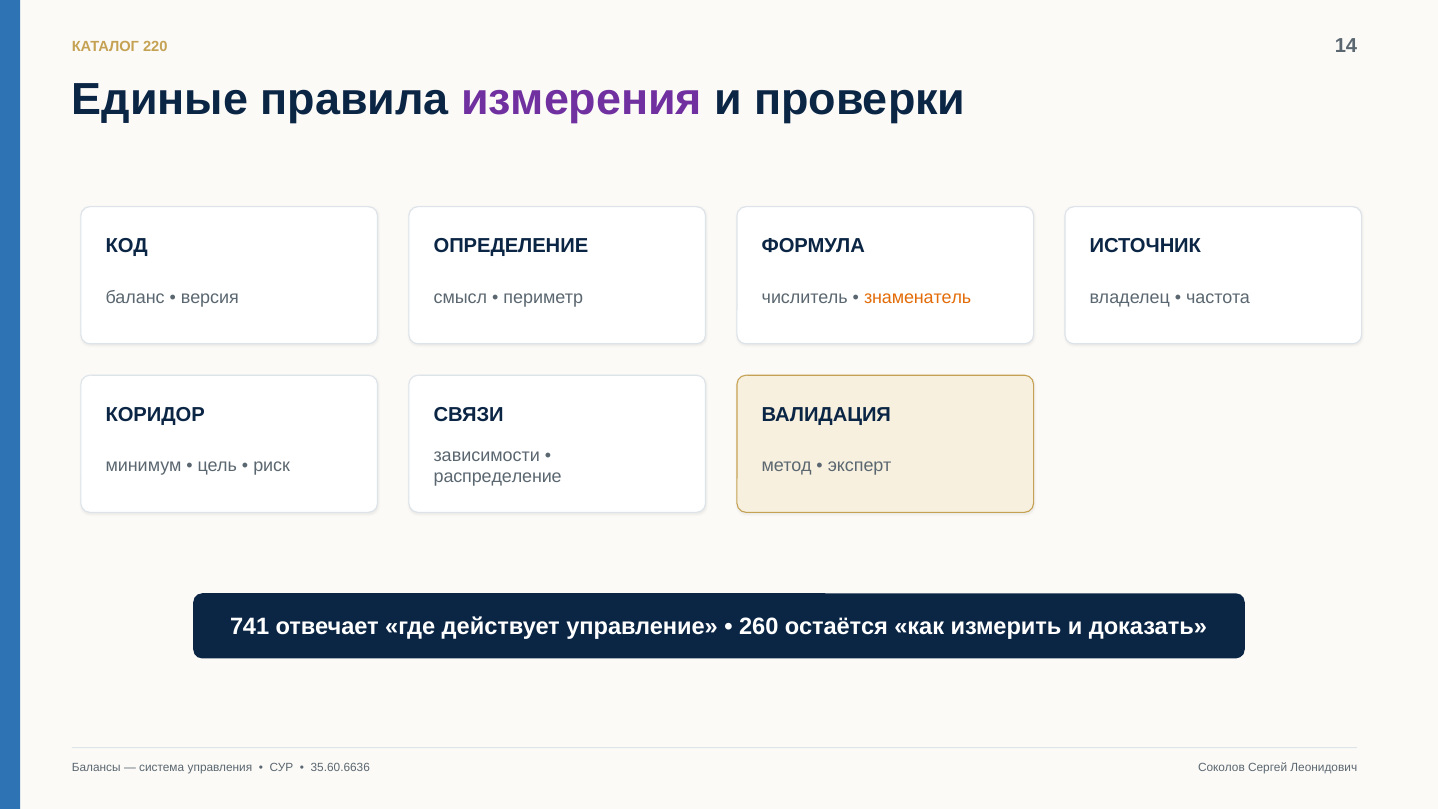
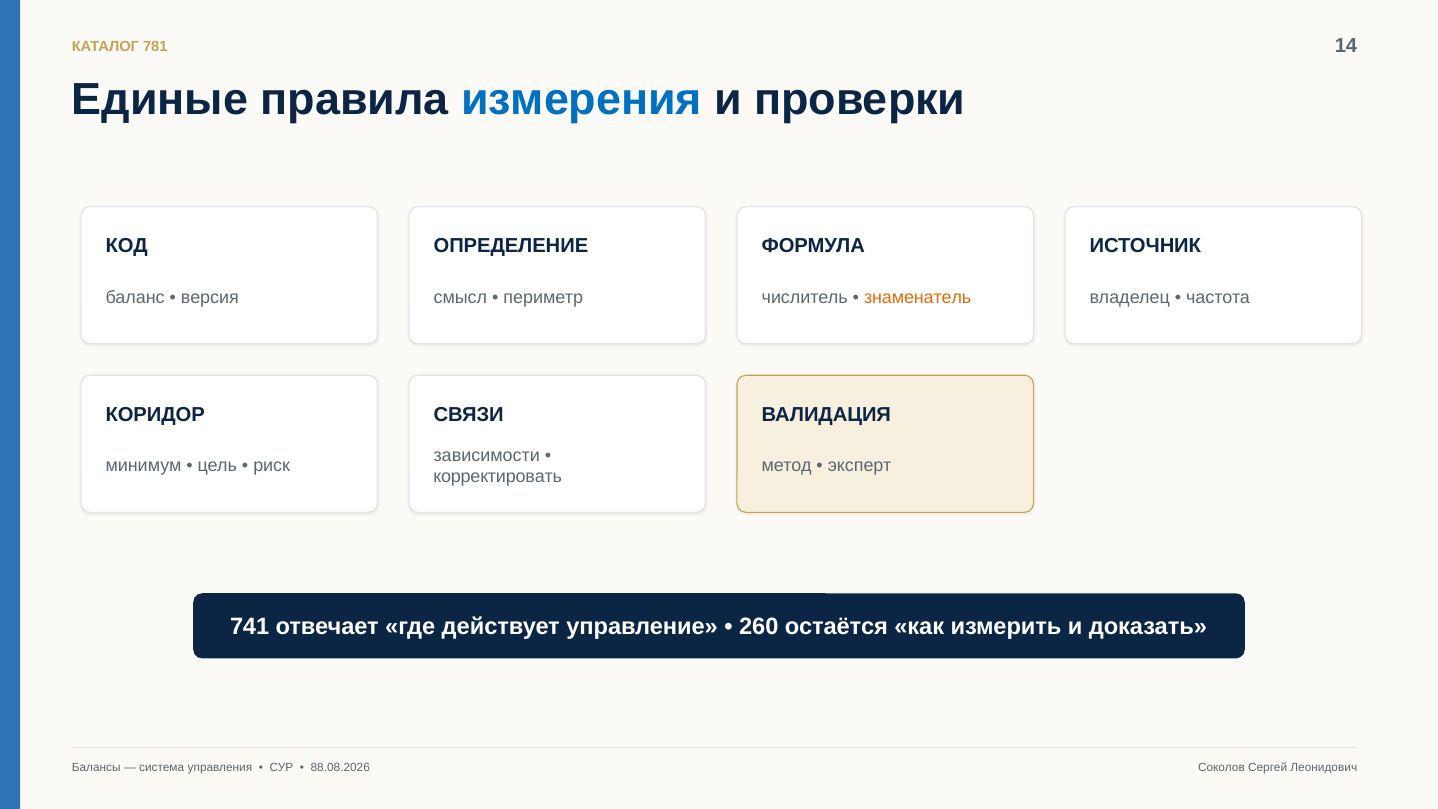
220: 220 -> 781 (155, 46)
измерения colour: purple -> blue (581, 100)
распределение: распределение -> корректировать (498, 476)
35.60.6636: 35.60.6636 -> 88.08.2026 (340, 767)
